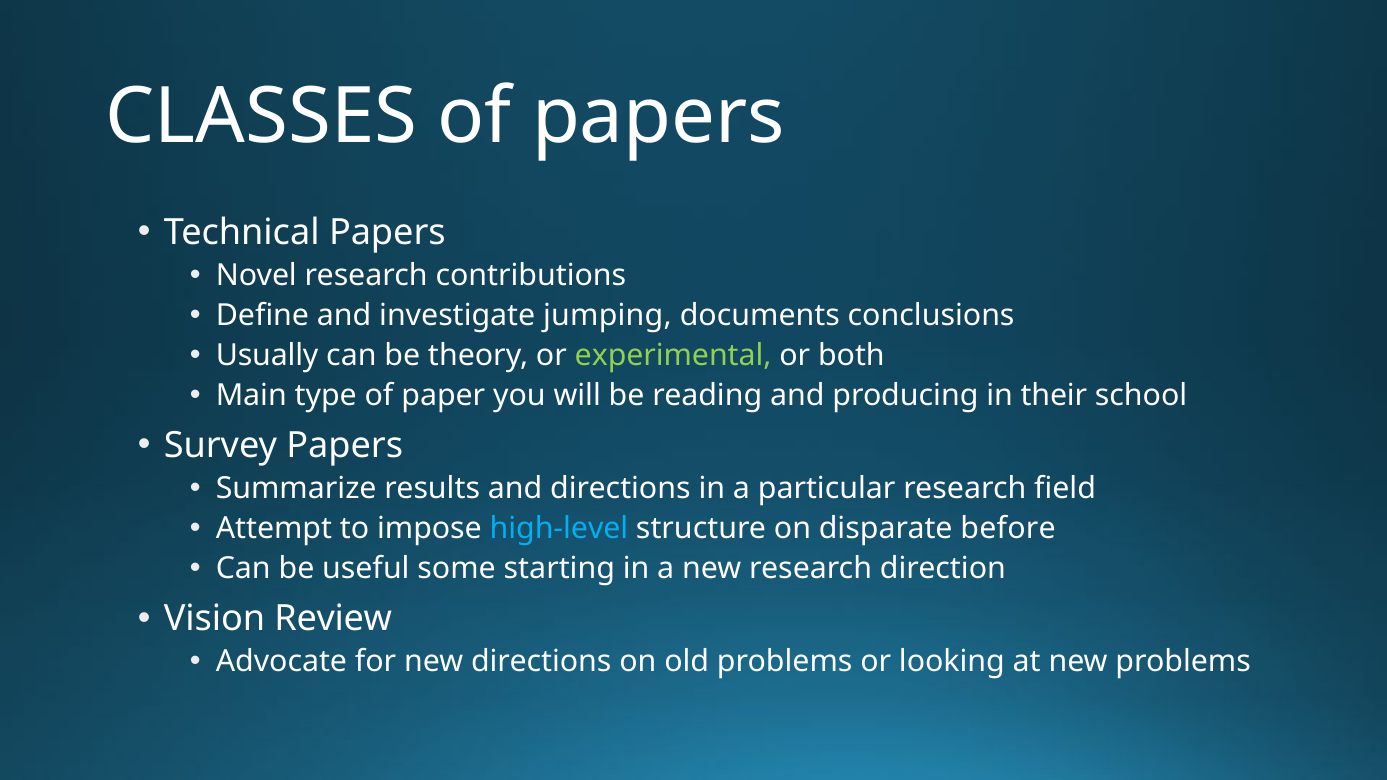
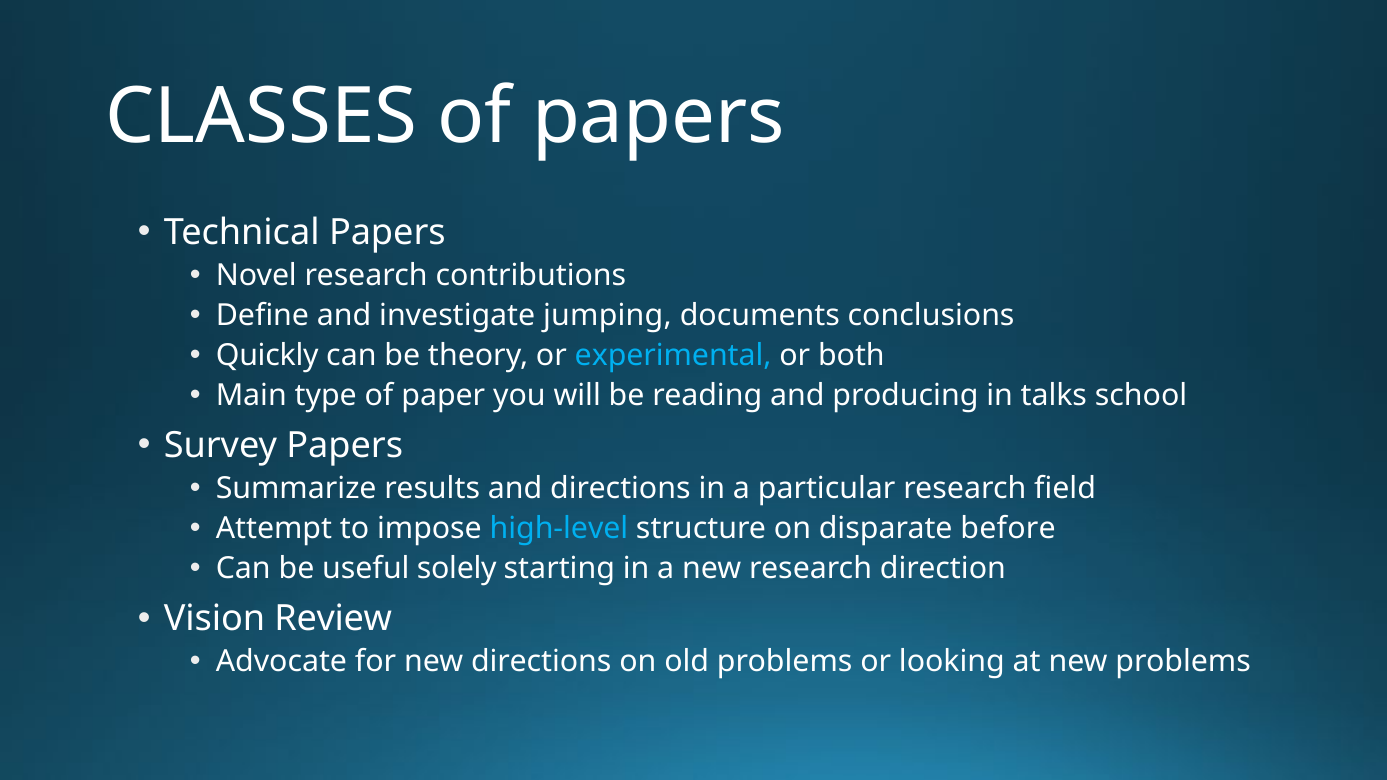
Usually: Usually -> Quickly (267, 355)
experimental colour: light green -> light blue (673, 355)
their: their -> talks (1054, 395)
some: some -> solely (457, 569)
